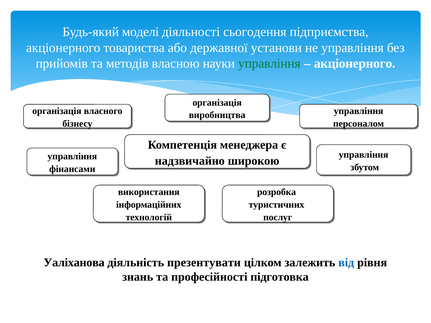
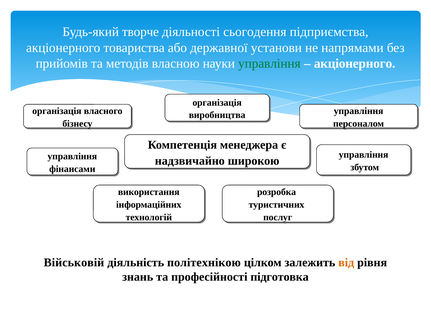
моделі: моделі -> творче (140, 32)
не управління: управління -> напрямами (352, 48)
Уаліханова: Уаліханова -> Військовій (74, 263)
презентувати: презентувати -> політехнікою (204, 263)
від colour: blue -> orange (346, 263)
